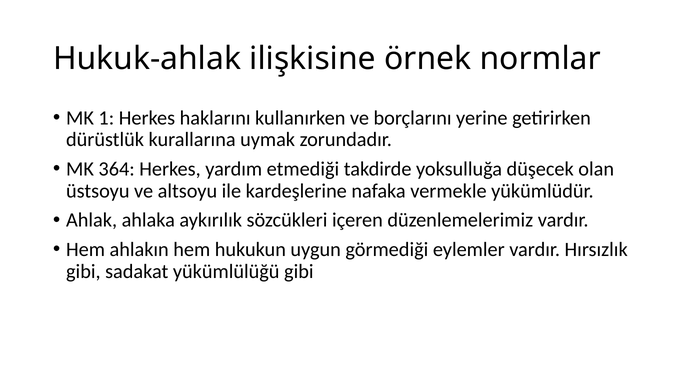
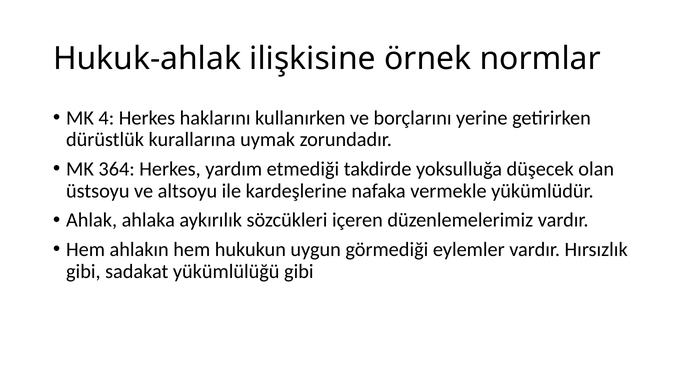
1: 1 -> 4 (106, 118)
